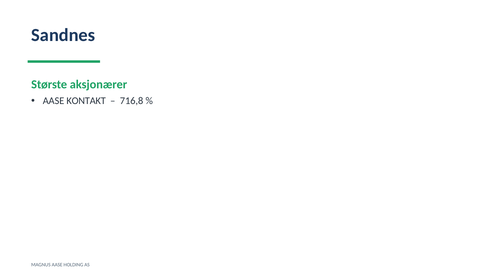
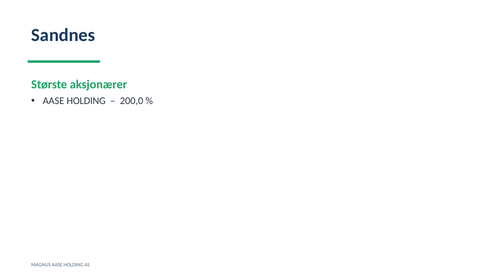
KONTAKT: KONTAKT -> HOLDING (86, 101)
716,8: 716,8 -> 200,0 (132, 101)
